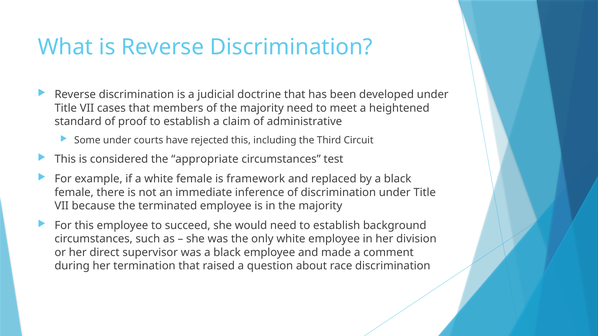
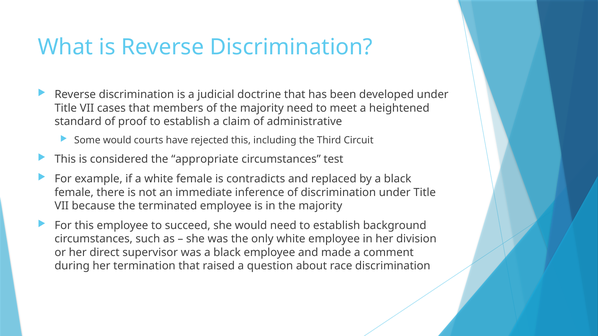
Some under: under -> would (117, 140)
framework: framework -> contradicts (256, 179)
